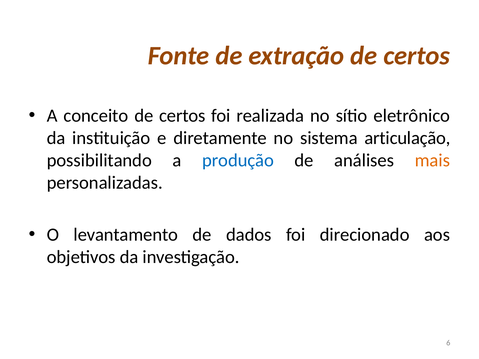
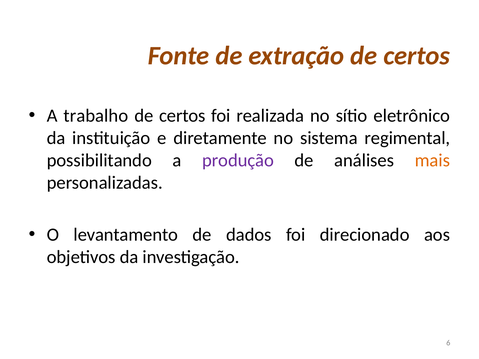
conceito: conceito -> trabalho (96, 116)
articulação: articulação -> regimental (407, 138)
produção colour: blue -> purple (238, 161)
